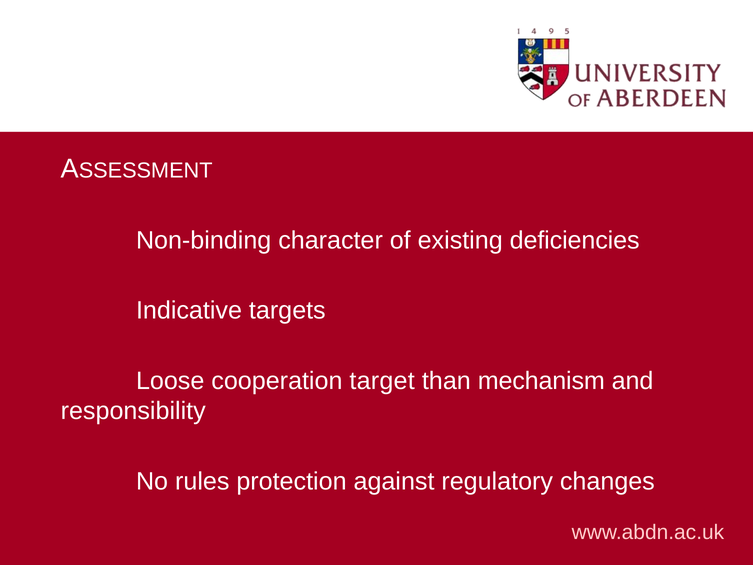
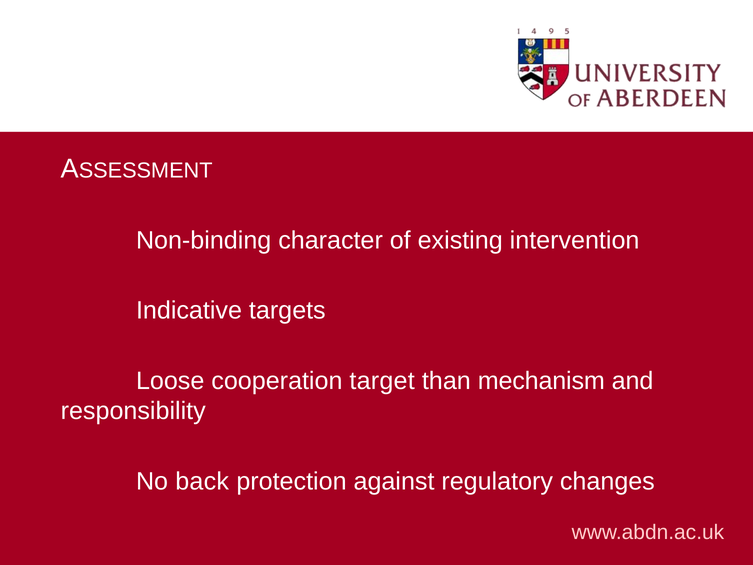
deficiencies: deficiencies -> intervention (575, 240)
rules: rules -> back (202, 481)
